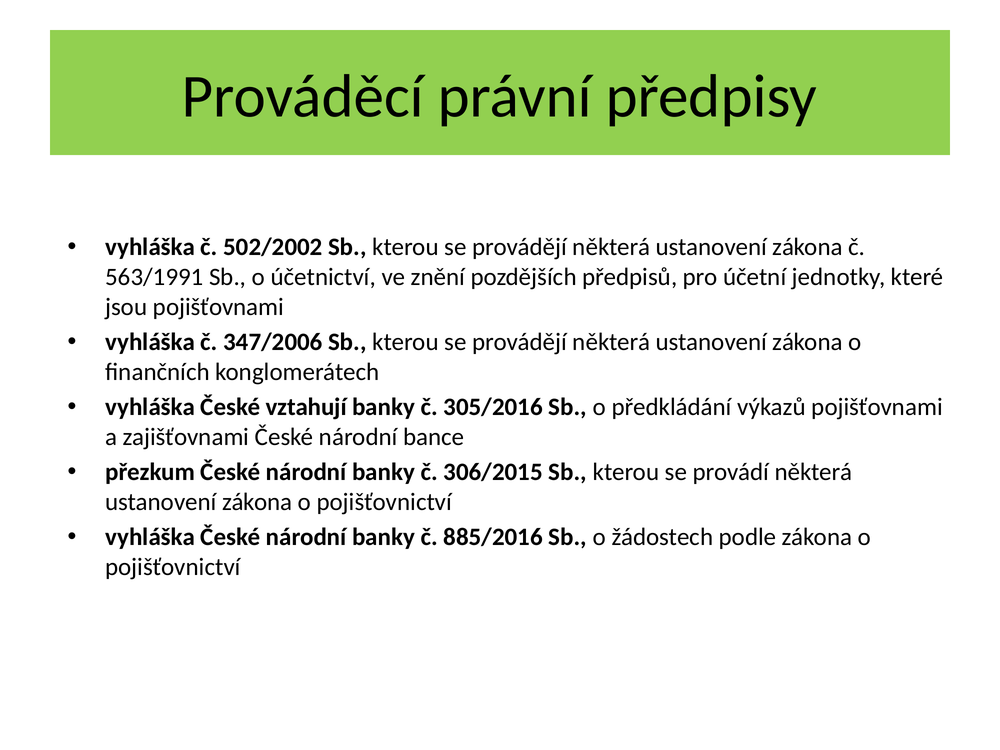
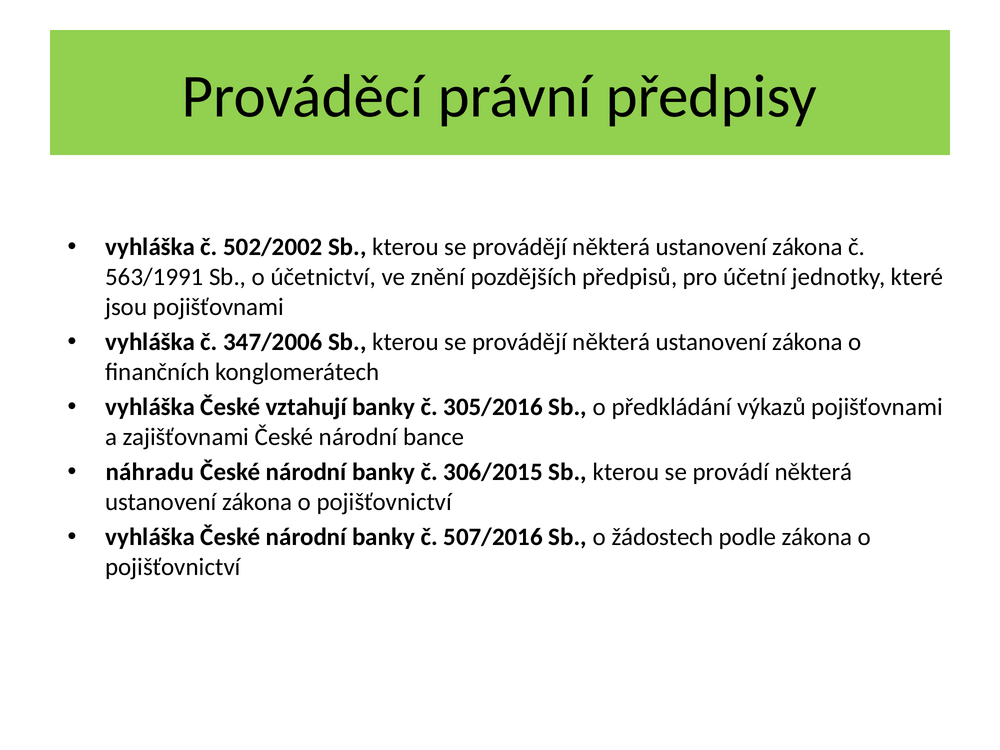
přezkum: přezkum -> náhradu (150, 472)
885/2016: 885/2016 -> 507/2016 (493, 537)
